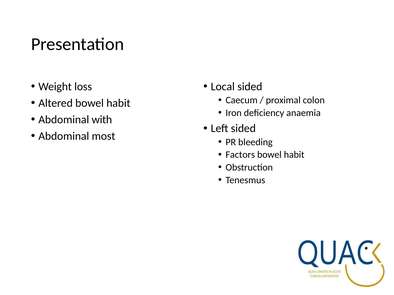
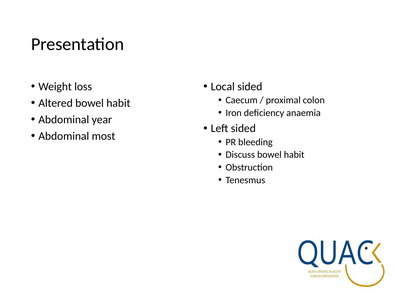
with: with -> year (102, 120)
Factors: Factors -> Discuss (240, 155)
